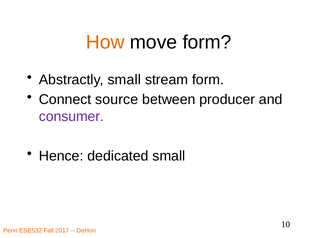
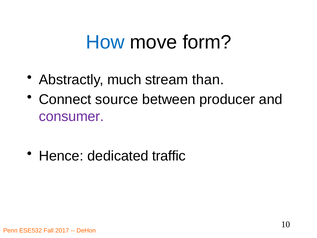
How colour: orange -> blue (105, 42)
Abstractly small: small -> much (124, 80)
stream form: form -> than (208, 80)
dedicated small: small -> traffic (169, 156)
